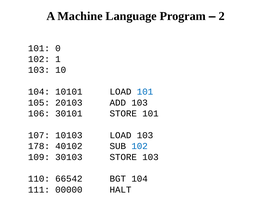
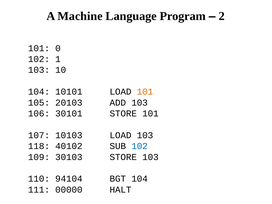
101 colour: blue -> orange (145, 92)
178: 178 -> 118 (39, 146)
66542: 66542 -> 94104 (69, 179)
